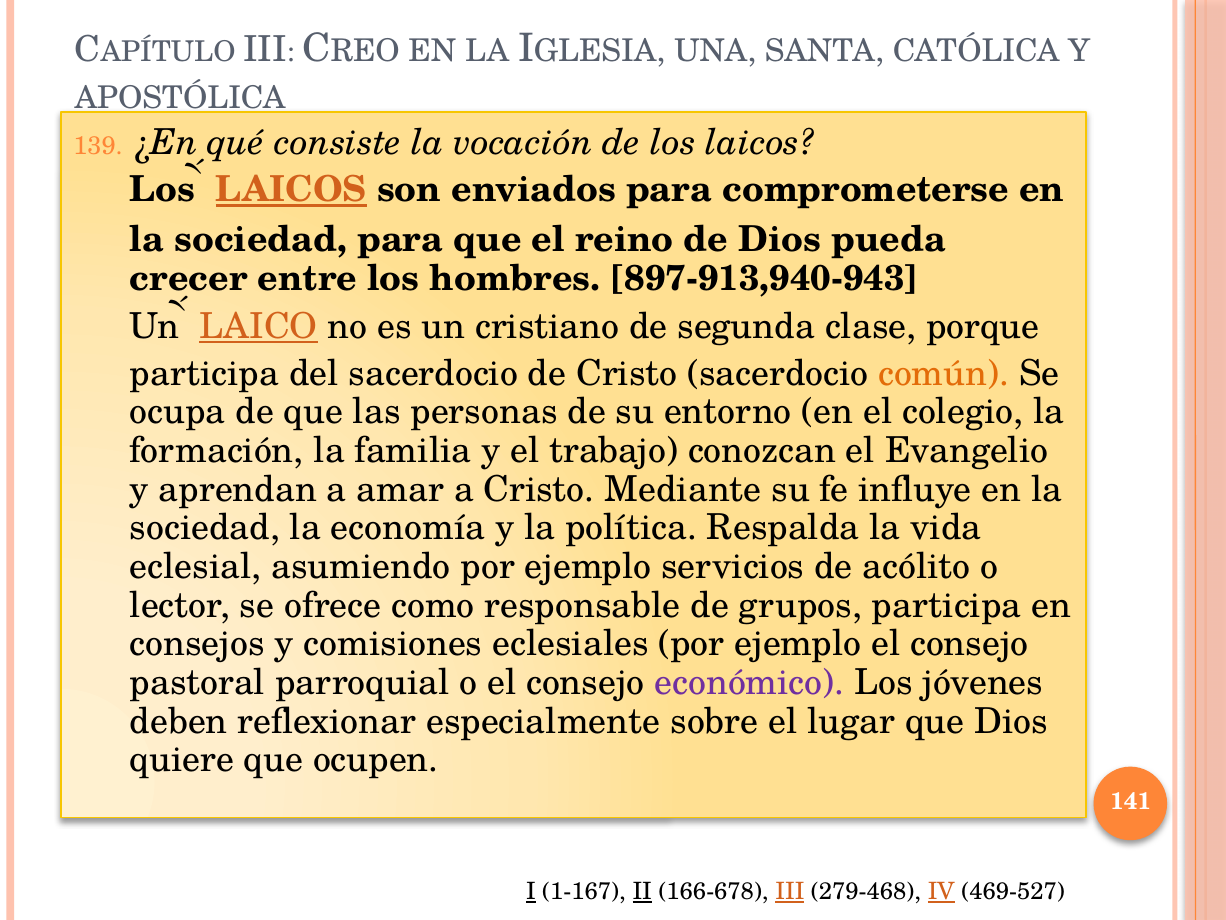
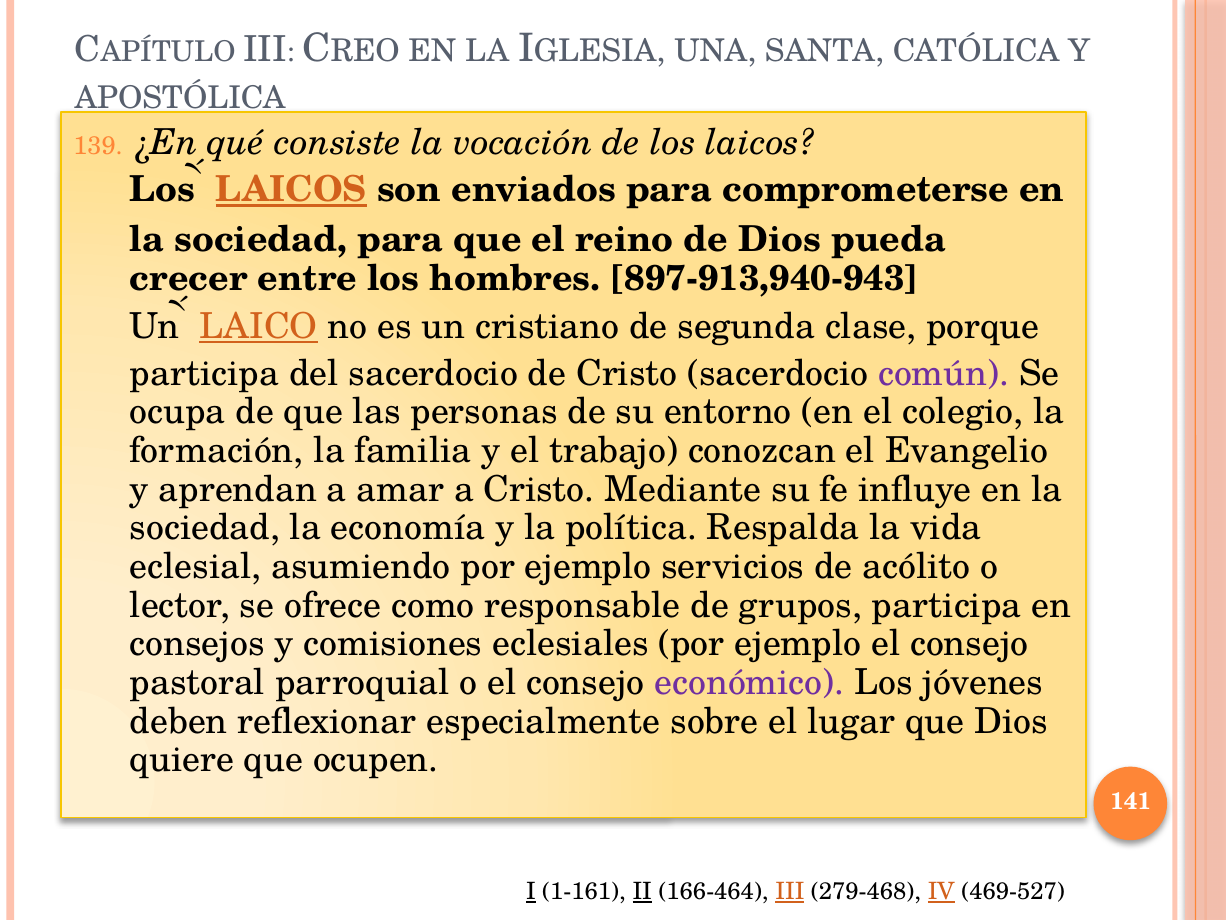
común colour: orange -> purple (944, 373)
1-167: 1-167 -> 1-161 (584, 891)
166-678: 166-678 -> 166-464 (714, 891)
